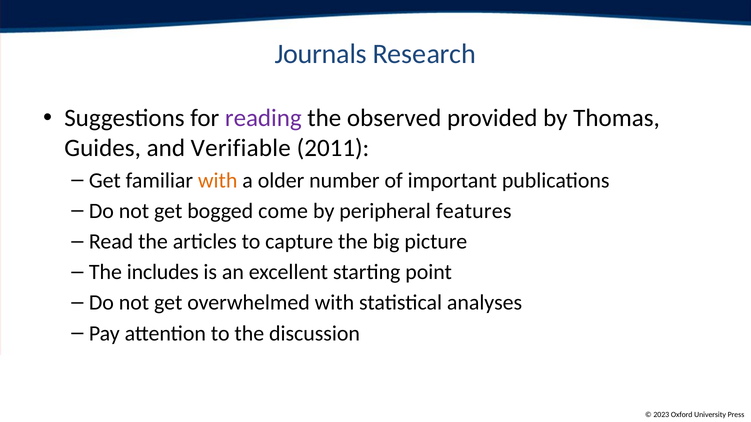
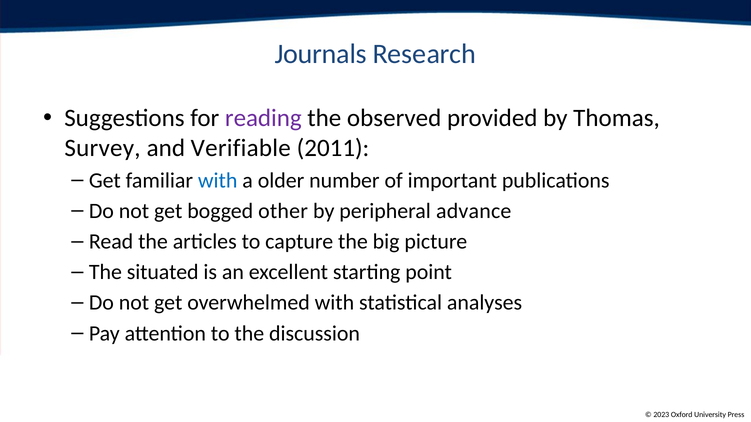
Guides: Guides -> Survey (103, 148)
with colour: orange -> blue (218, 181)
come: come -> other (283, 211)
features: features -> advance (474, 211)
includes: includes -> situated (163, 272)
